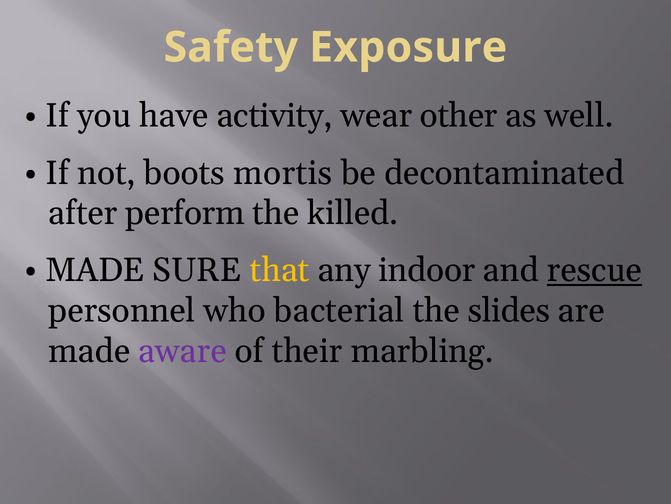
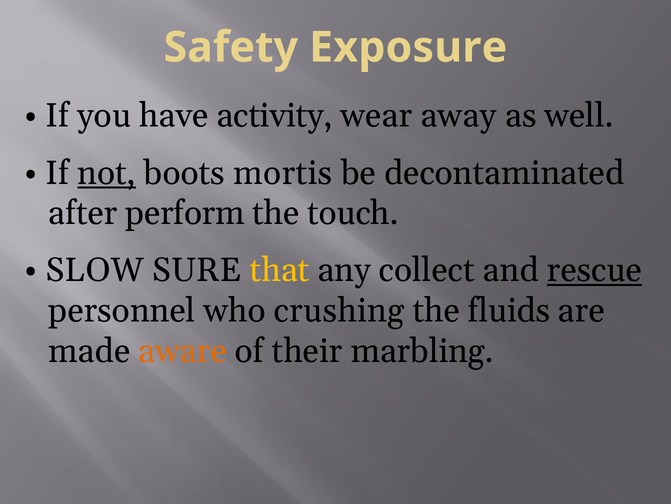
other: other -> away (458, 116)
not underline: none -> present (107, 173)
killed: killed -> touch (353, 213)
MADE: MADE -> SLOW (95, 270)
indoor: indoor -> collect (427, 270)
bacterial: bacterial -> crushing (339, 310)
slides: slides -> fluids (509, 310)
aware colour: purple -> orange (183, 351)
